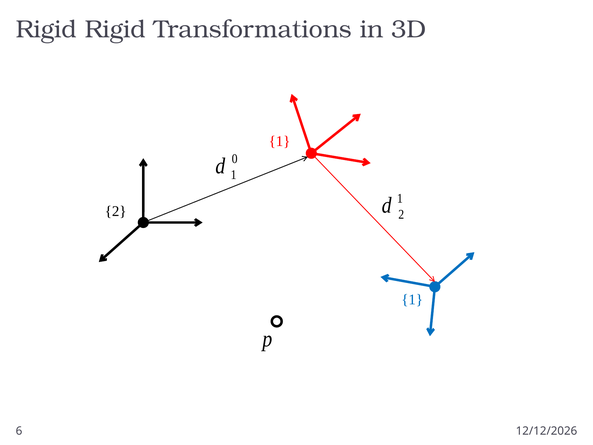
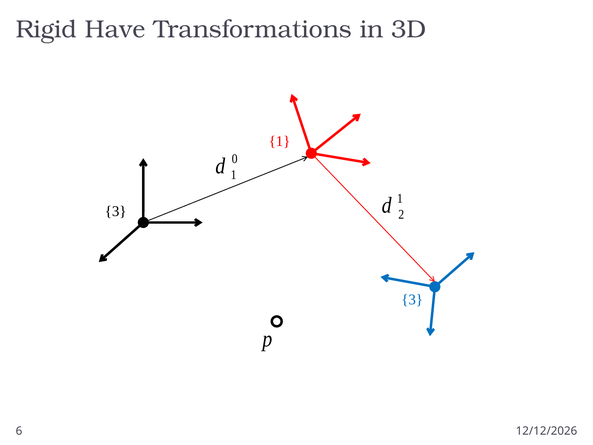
Rigid Rigid: Rigid -> Have (115, 29)
2: 2 -> 3 (116, 211)
1: 1 -> 3 (412, 299)
